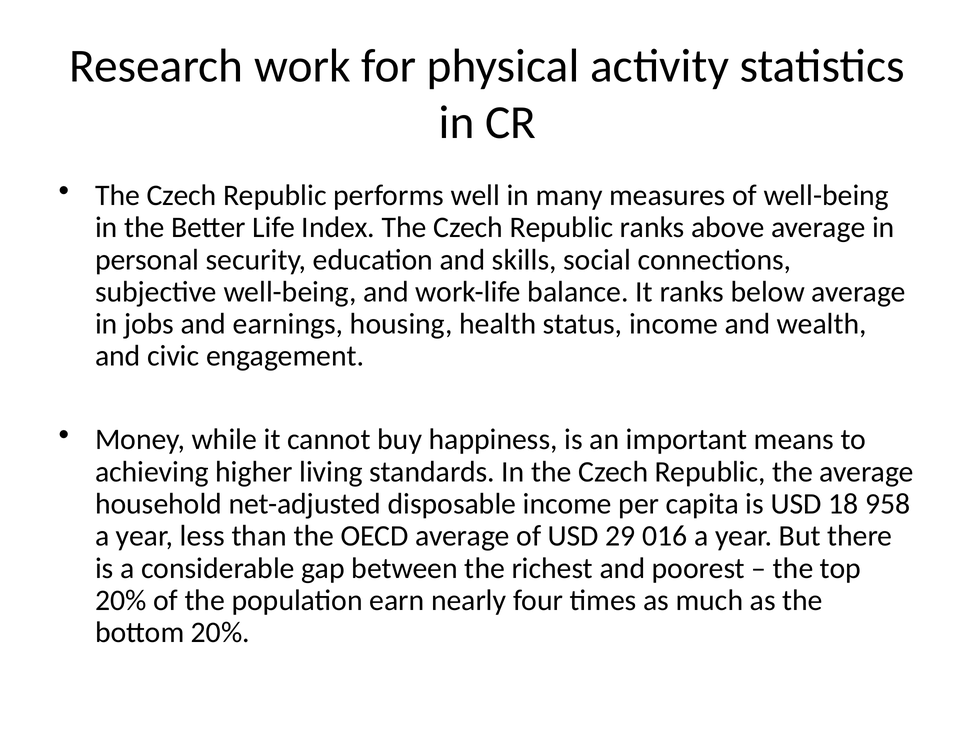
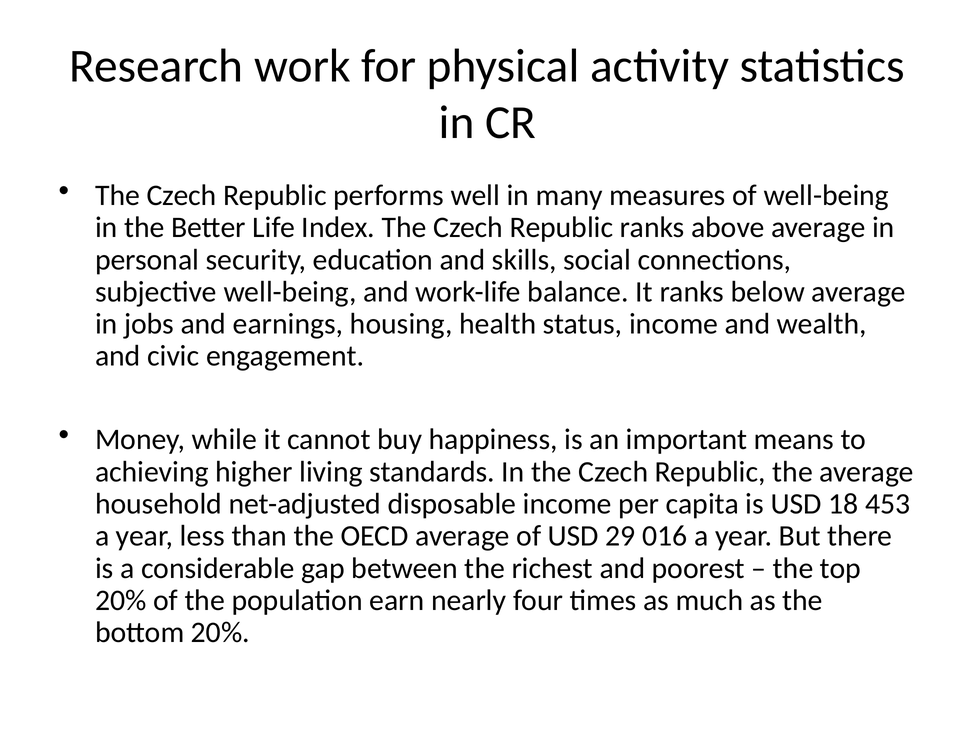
958: 958 -> 453 (888, 504)
